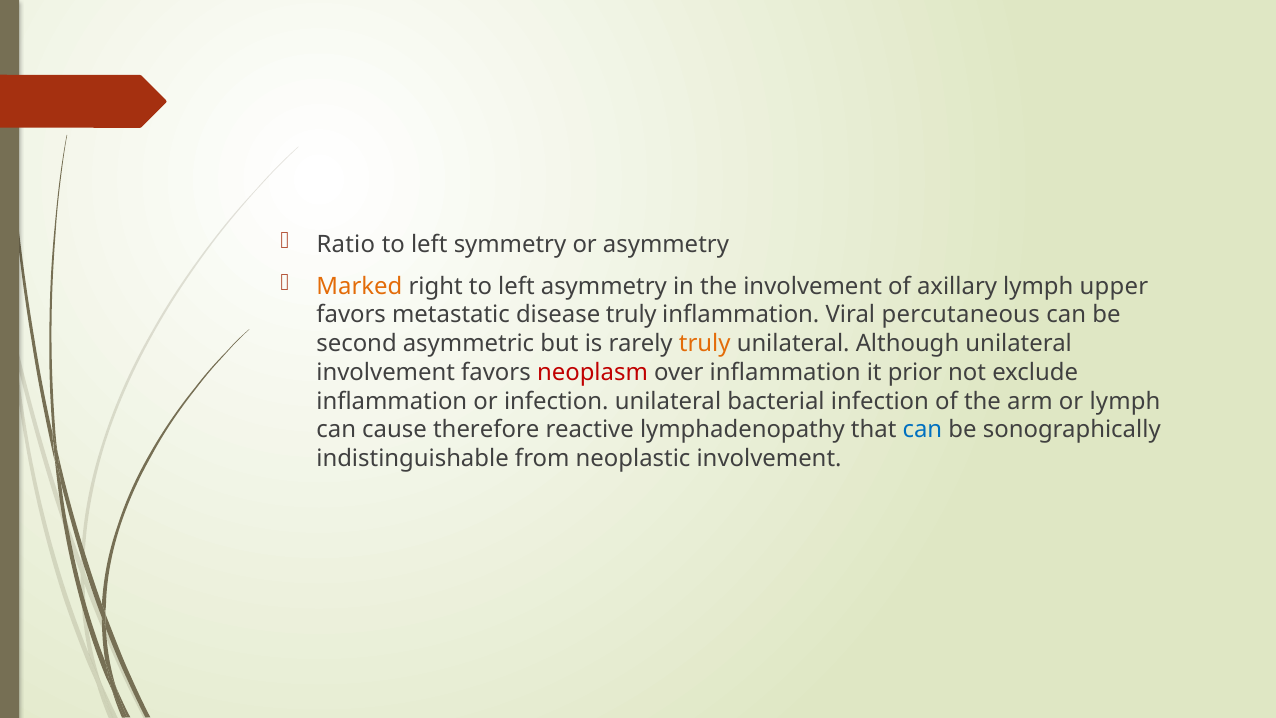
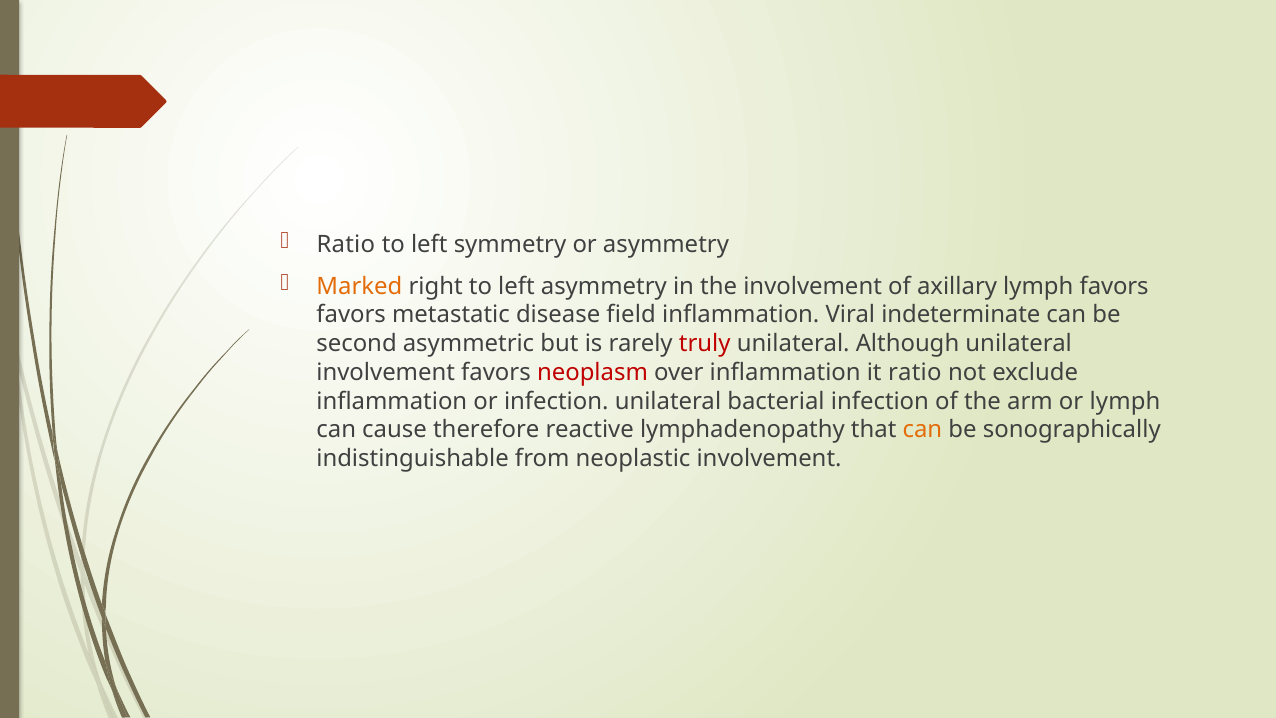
lymph upper: upper -> favors (1114, 286)
disease truly: truly -> field (631, 315)
percutaneous: percutaneous -> indeterminate (961, 315)
truly colour: orange -> red (705, 344)
it prior: prior -> ratio (915, 372)
can colour: blue -> orange (922, 430)
